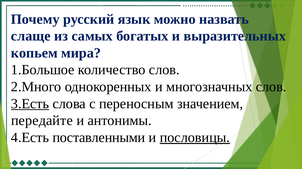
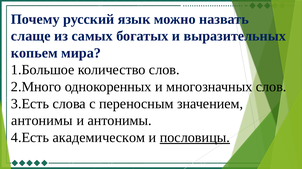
3.Есть underline: present -> none (30, 104)
передайте: передайте -> антонимы (42, 121)
поставленными: поставленными -> академическом (99, 138)
